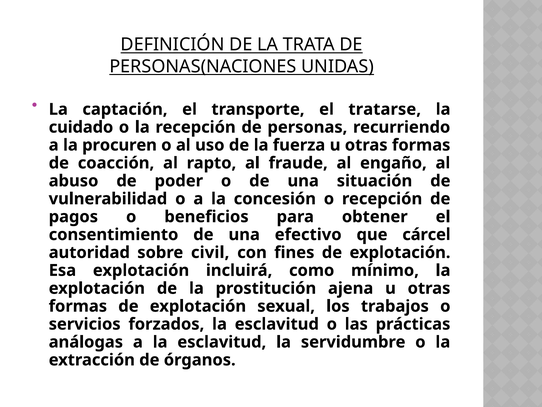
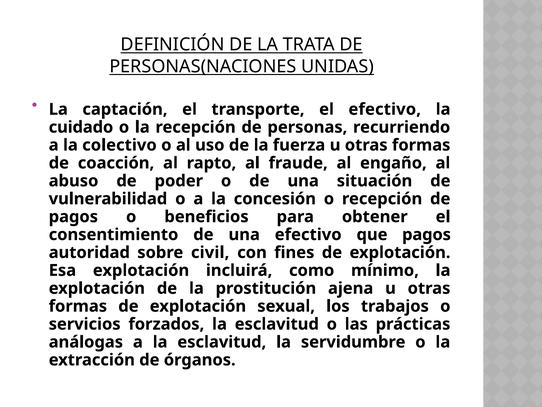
el tratarse: tratarse -> efectivo (385, 109)
procuren: procuren -> colectivo (119, 145)
que cárcel: cárcel -> pagos (427, 234)
